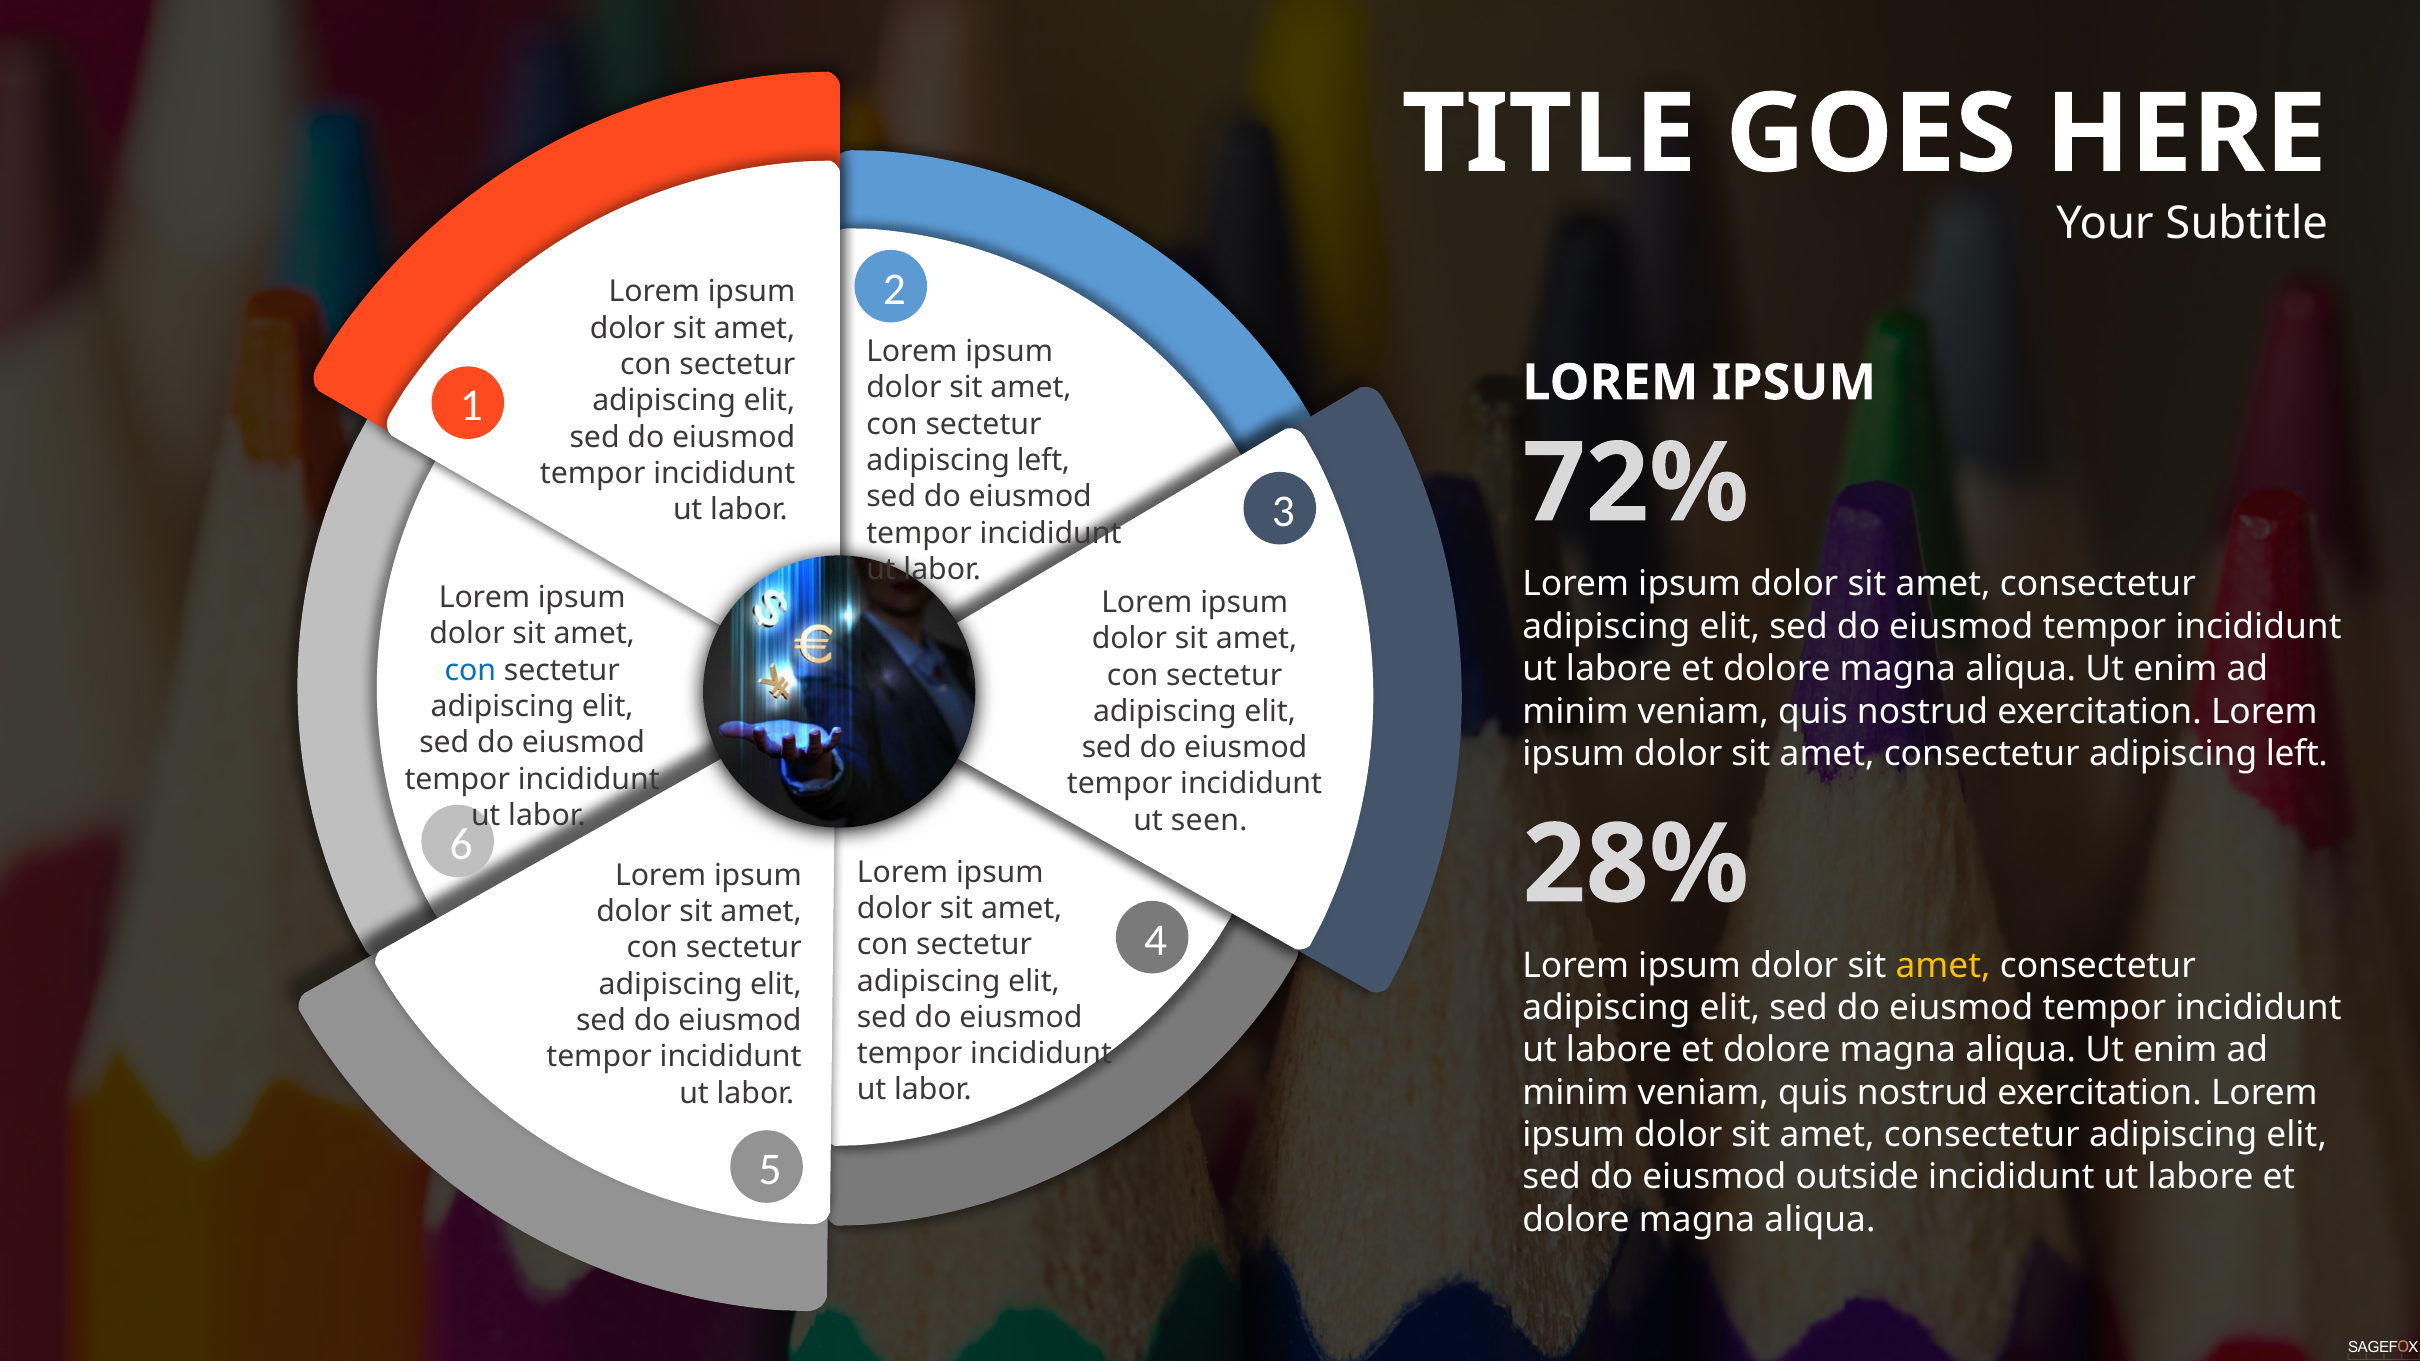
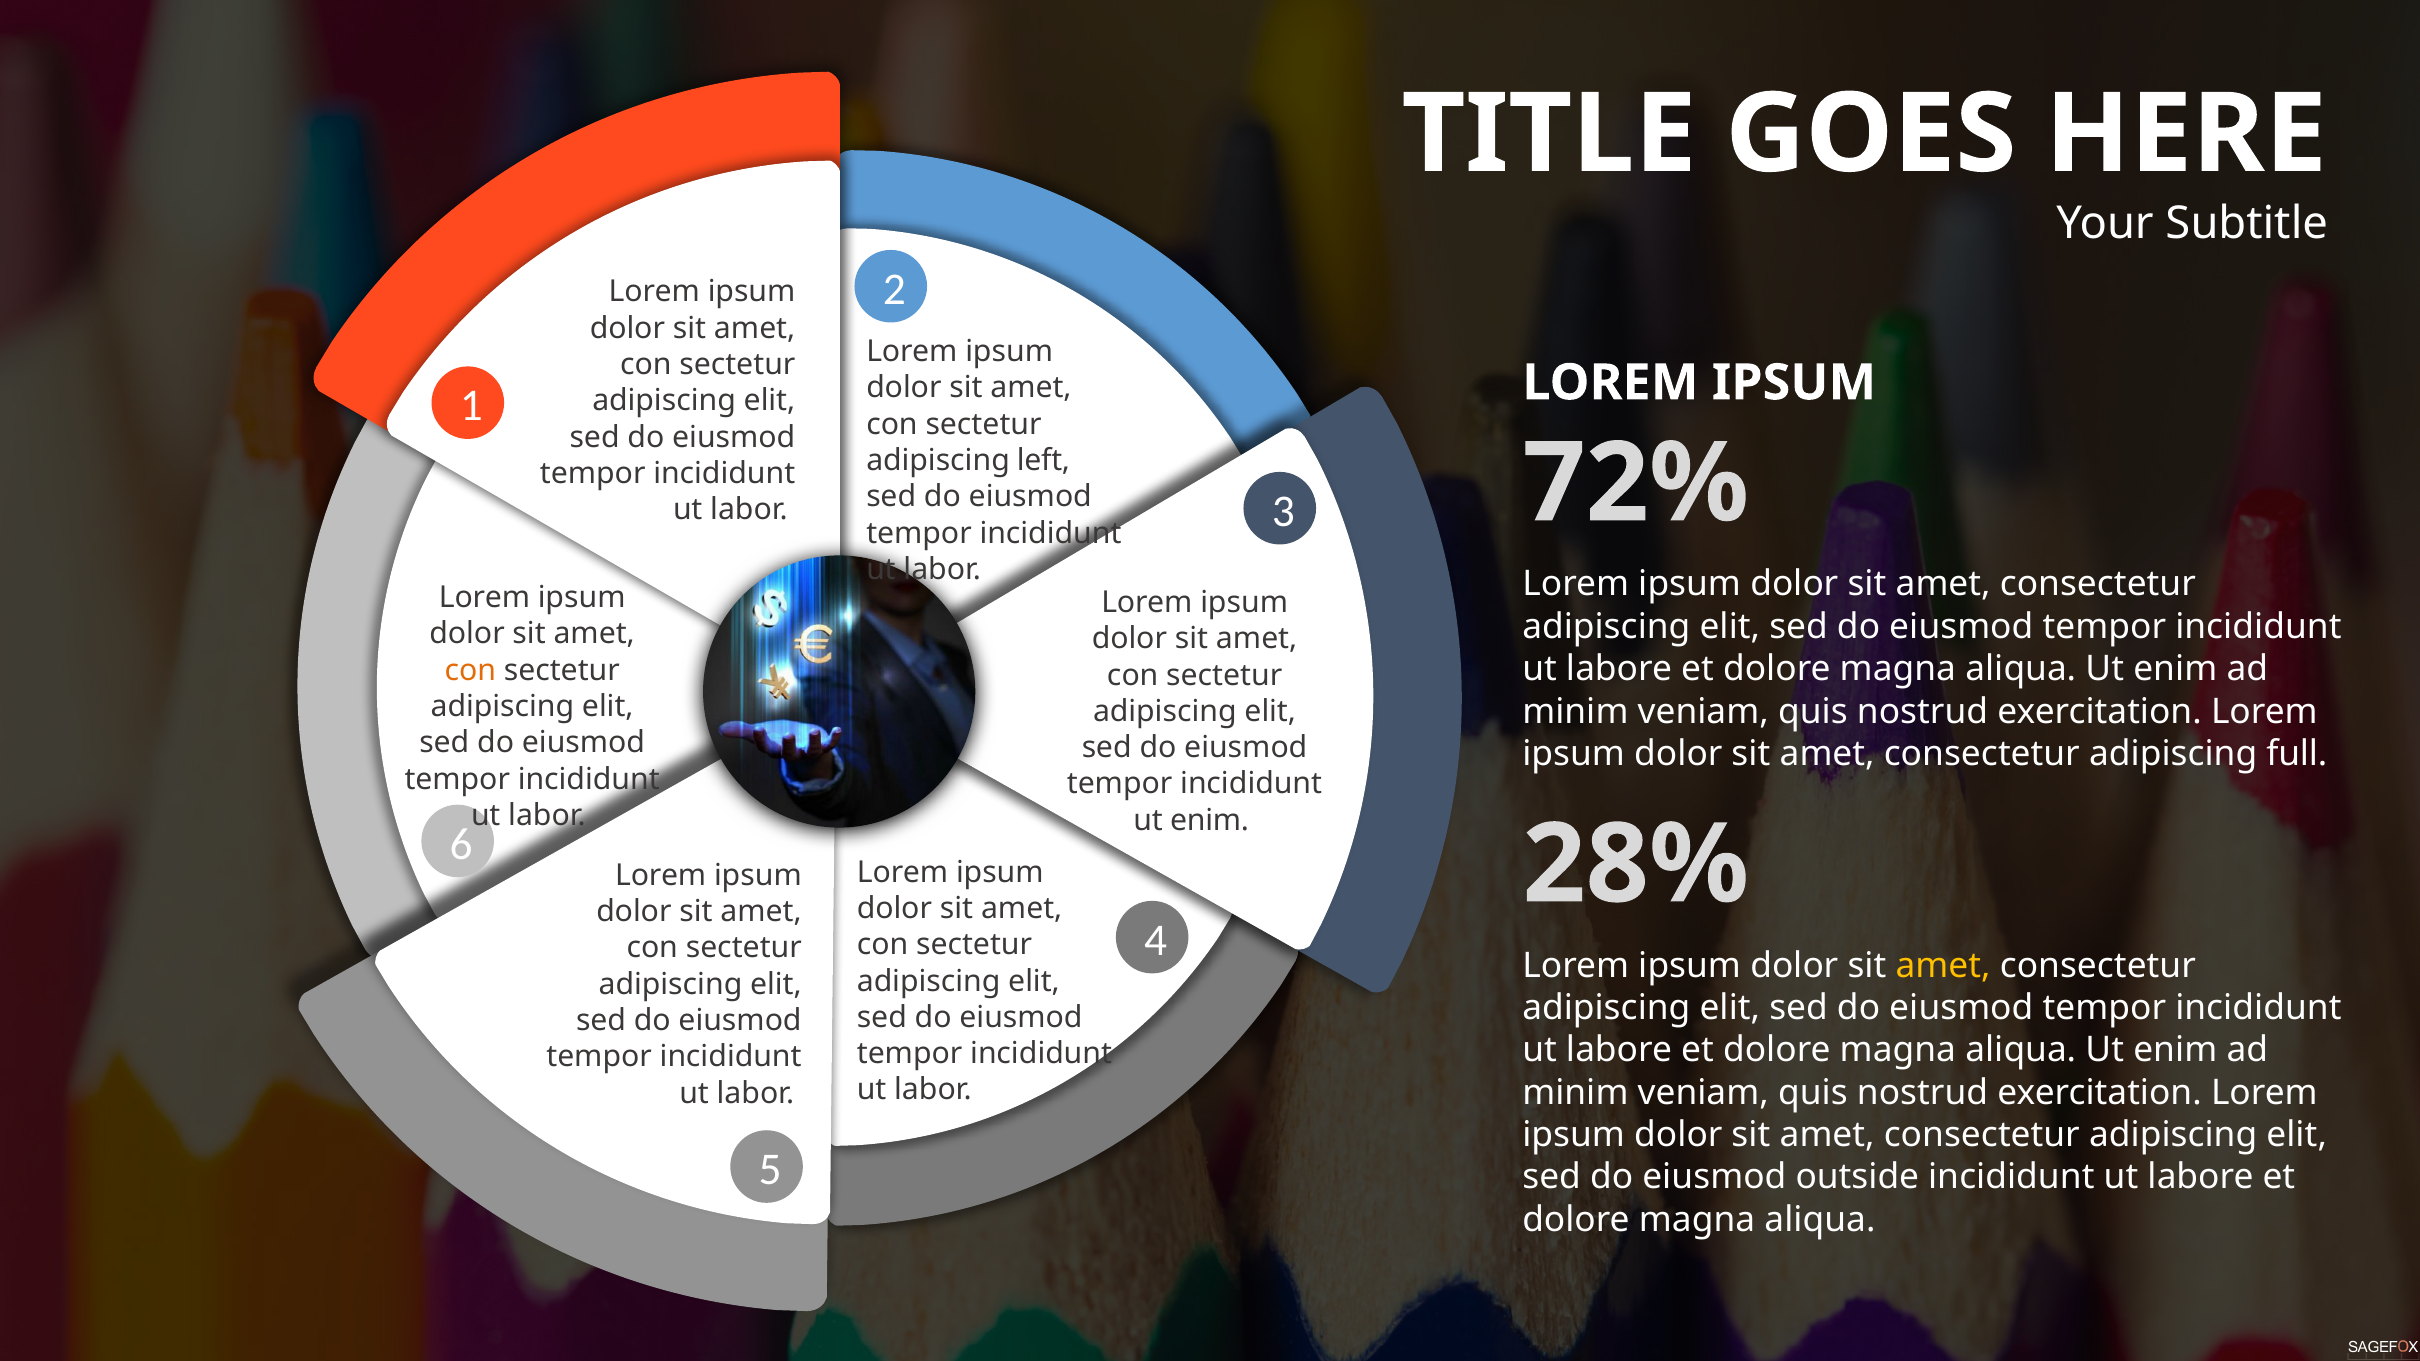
con colour: blue -> orange (470, 670)
consectetur adipiscing left: left -> full (2297, 754)
seen: seen -> enim (1210, 820)
